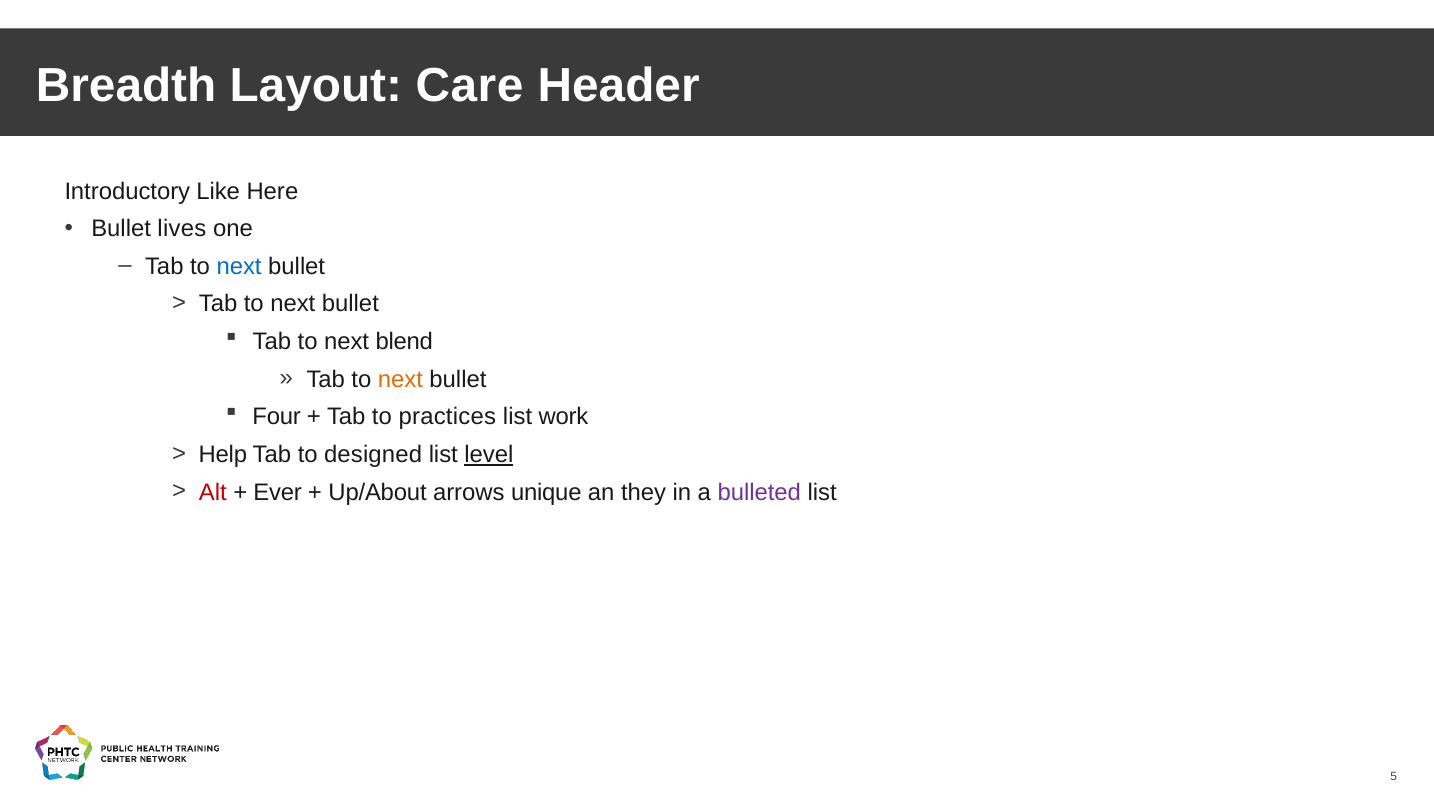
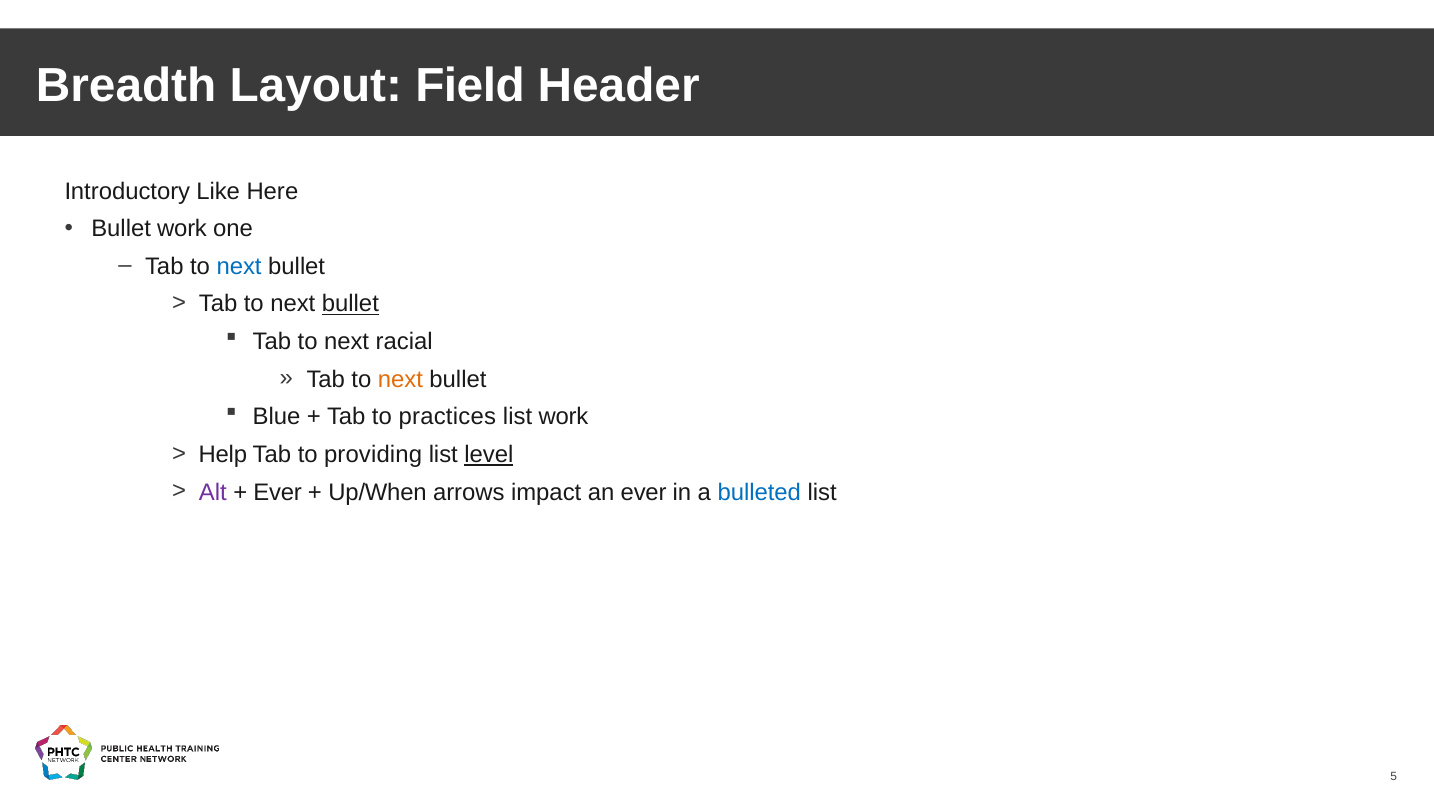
Care: Care -> Field (470, 86)
Bullet lives: lives -> work (182, 229)
bullet underline: none -> present (350, 304)
blend: blend -> racial (404, 342)
Four: Four -> Blue (277, 417)
designed: designed -> providing (373, 455)
Alt colour: red -> purple (213, 493)
Up/About: Up/About -> Up/When (378, 493)
unique: unique -> impact (546, 493)
an they: they -> ever (644, 493)
bulleted colour: purple -> blue (759, 493)
